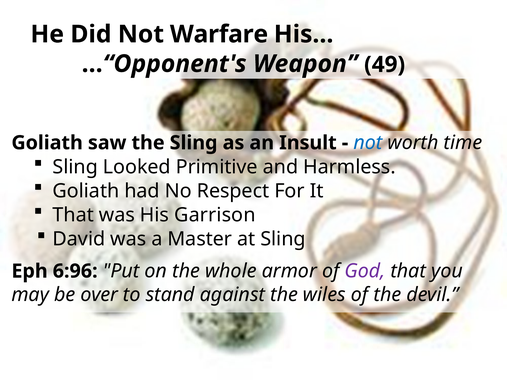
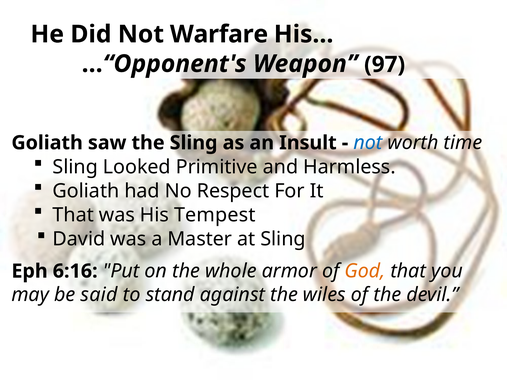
49: 49 -> 97 (385, 65)
Garrison: Garrison -> Tempest (215, 215)
6:96: 6:96 -> 6:16 (75, 271)
God colour: purple -> orange (365, 271)
over: over -> said (99, 295)
